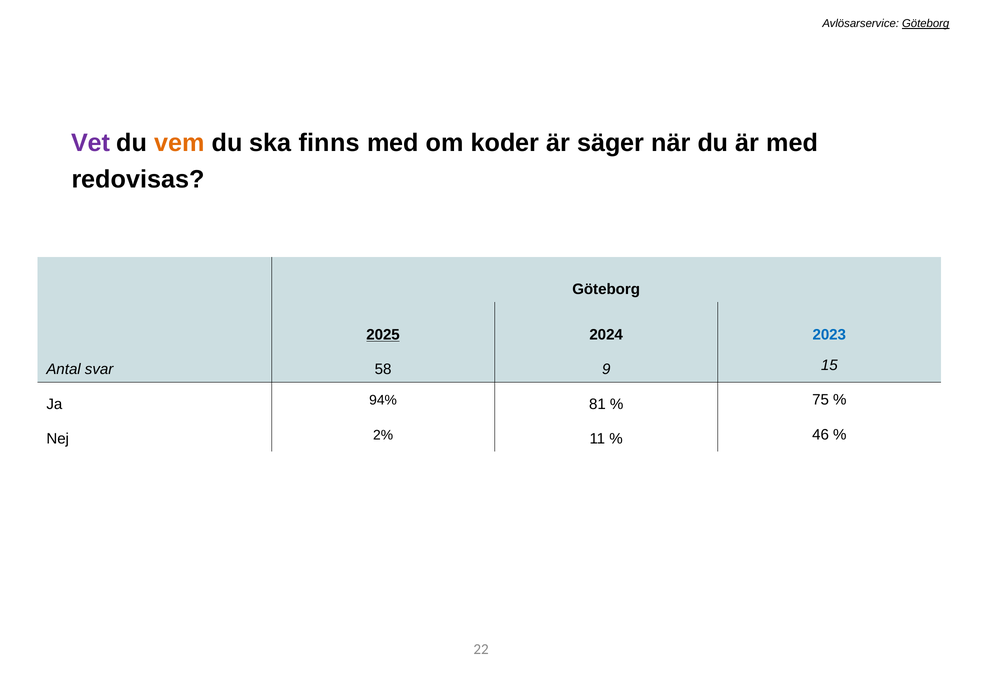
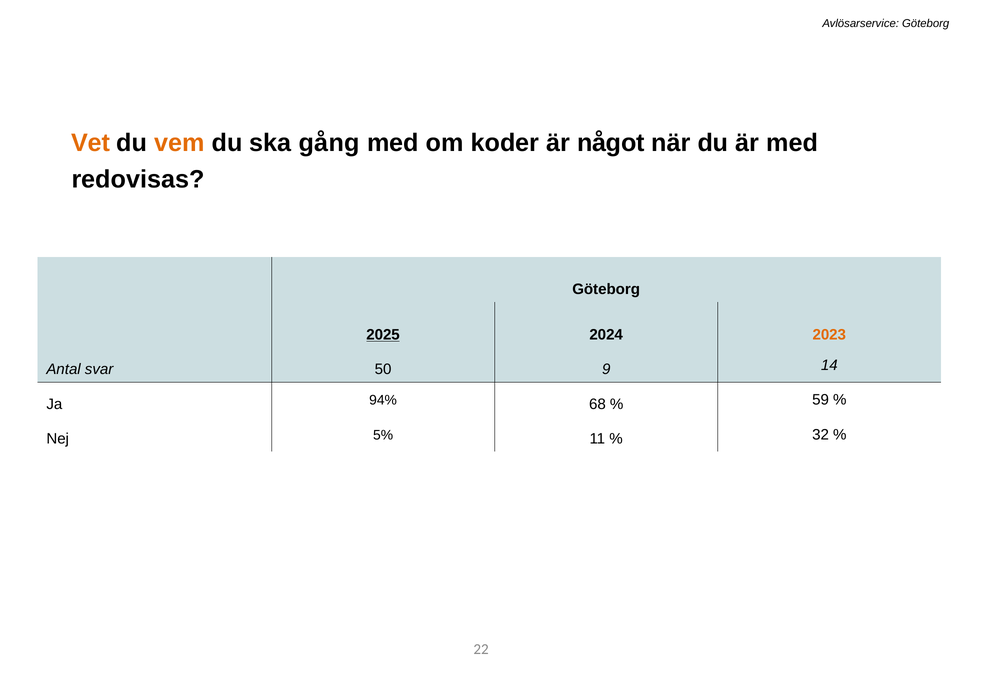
Göteborg underline: present -> none (926, 24)
Vet colour: purple -> orange (91, 143)
finns: finns -> gång (329, 143)
säger: säger -> något (611, 143)
2023 colour: blue -> orange (829, 335)
58: 58 -> 50 (383, 369)
15: 15 -> 14 (829, 365)
81: 81 -> 68 (597, 404)
75: 75 -> 59 (821, 400)
2%: 2% -> 5% (383, 435)
46: 46 -> 32 (821, 434)
